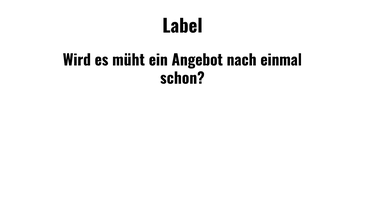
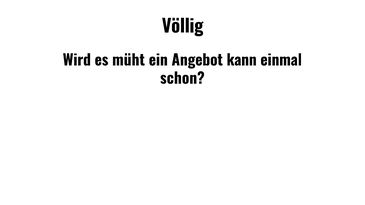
Label: Label -> Völlig (183, 27)
nach: nach -> kann (242, 61)
